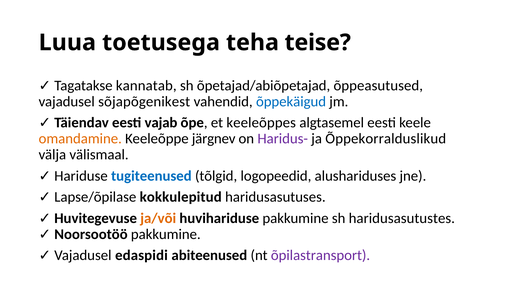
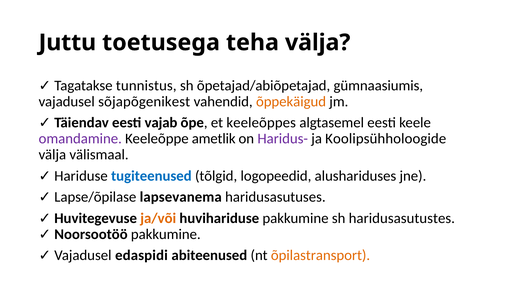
Luua: Luua -> Juttu (67, 43)
teha teise: teise -> välja (318, 43)
kannatab: kannatab -> tunnistus (146, 86)
õppeasutused: õppeasutused -> gümnaasiumis (378, 86)
õppekäigud colour: blue -> orange (291, 102)
omandamine colour: orange -> purple (80, 139)
järgnev: järgnev -> ametlik (214, 139)
Õppekorralduslikud: Õppekorralduslikud -> Koolipsühholoogide (386, 139)
kokkulepitud: kokkulepitud -> lapsevanema (181, 197)
õpilastransport colour: purple -> orange (321, 256)
